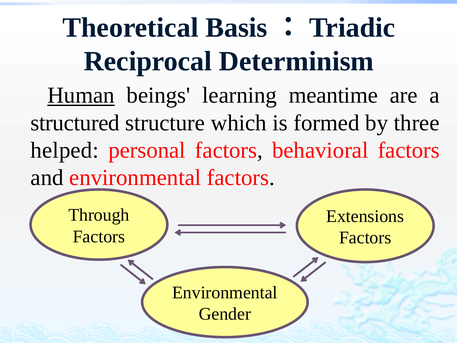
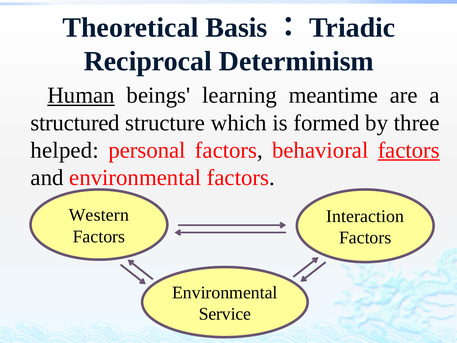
factors underline: none -> present (409, 150)
Through: Through -> Western (99, 215)
Extensions: Extensions -> Interaction (365, 216)
Gender: Gender -> Service (225, 314)
